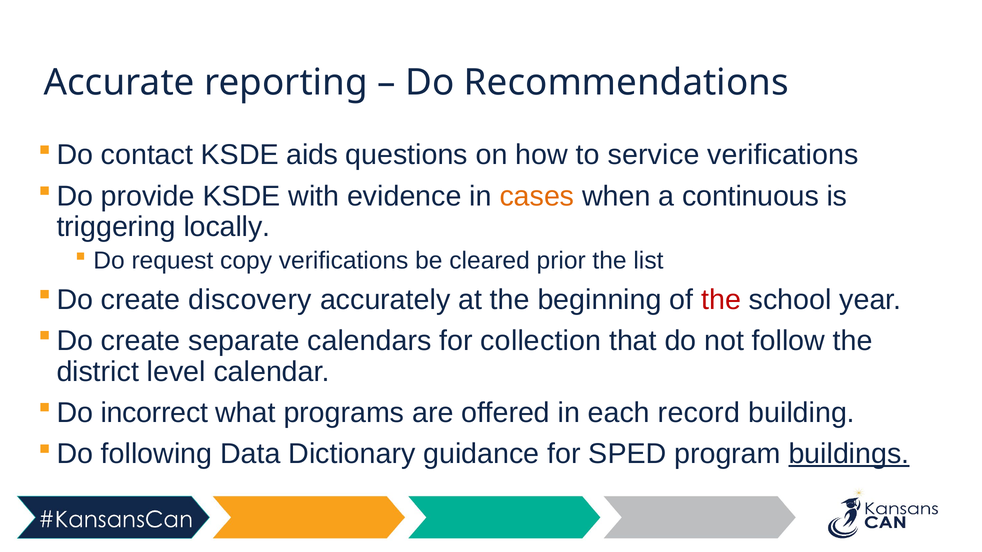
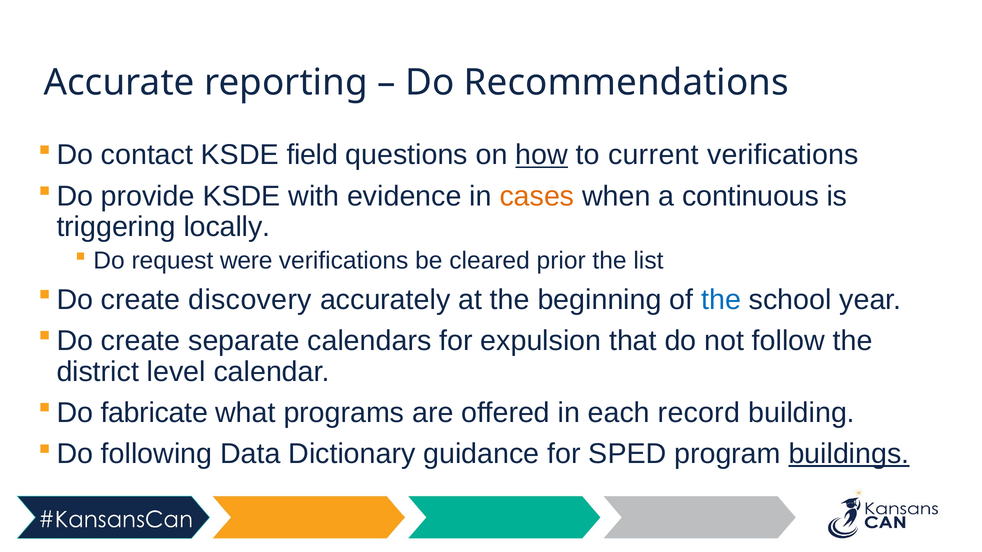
aids: aids -> field (312, 155)
how underline: none -> present (542, 155)
service: service -> current (653, 155)
copy: copy -> were (246, 261)
the colour: red -> blue (721, 300)
collection: collection -> expulsion (541, 341)
incorrect: incorrect -> fabricate (154, 413)
